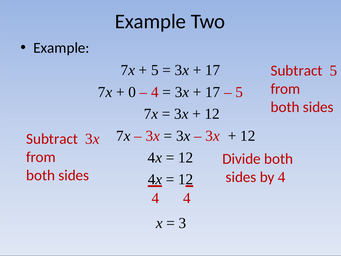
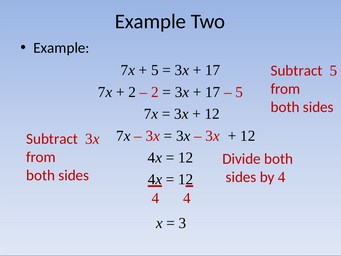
0: 0 -> 2 (132, 92)
4: 4 -> 2 (155, 92)
